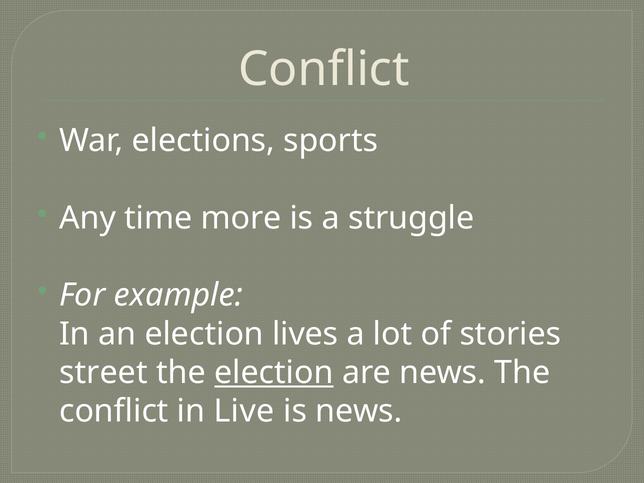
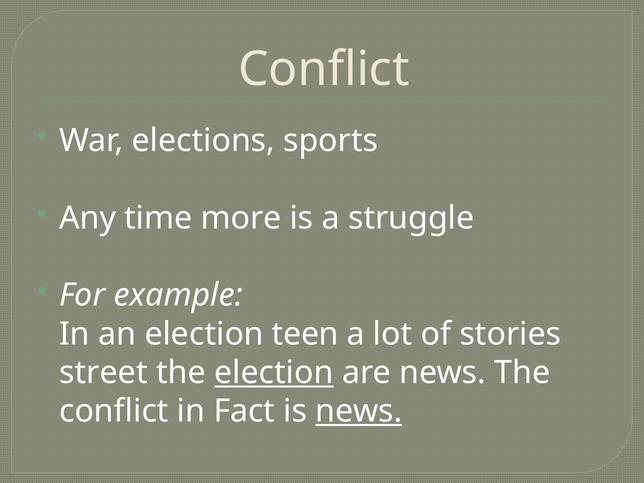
lives: lives -> teen (305, 334)
Live: Live -> Fact (244, 411)
news underline: none -> present (359, 411)
